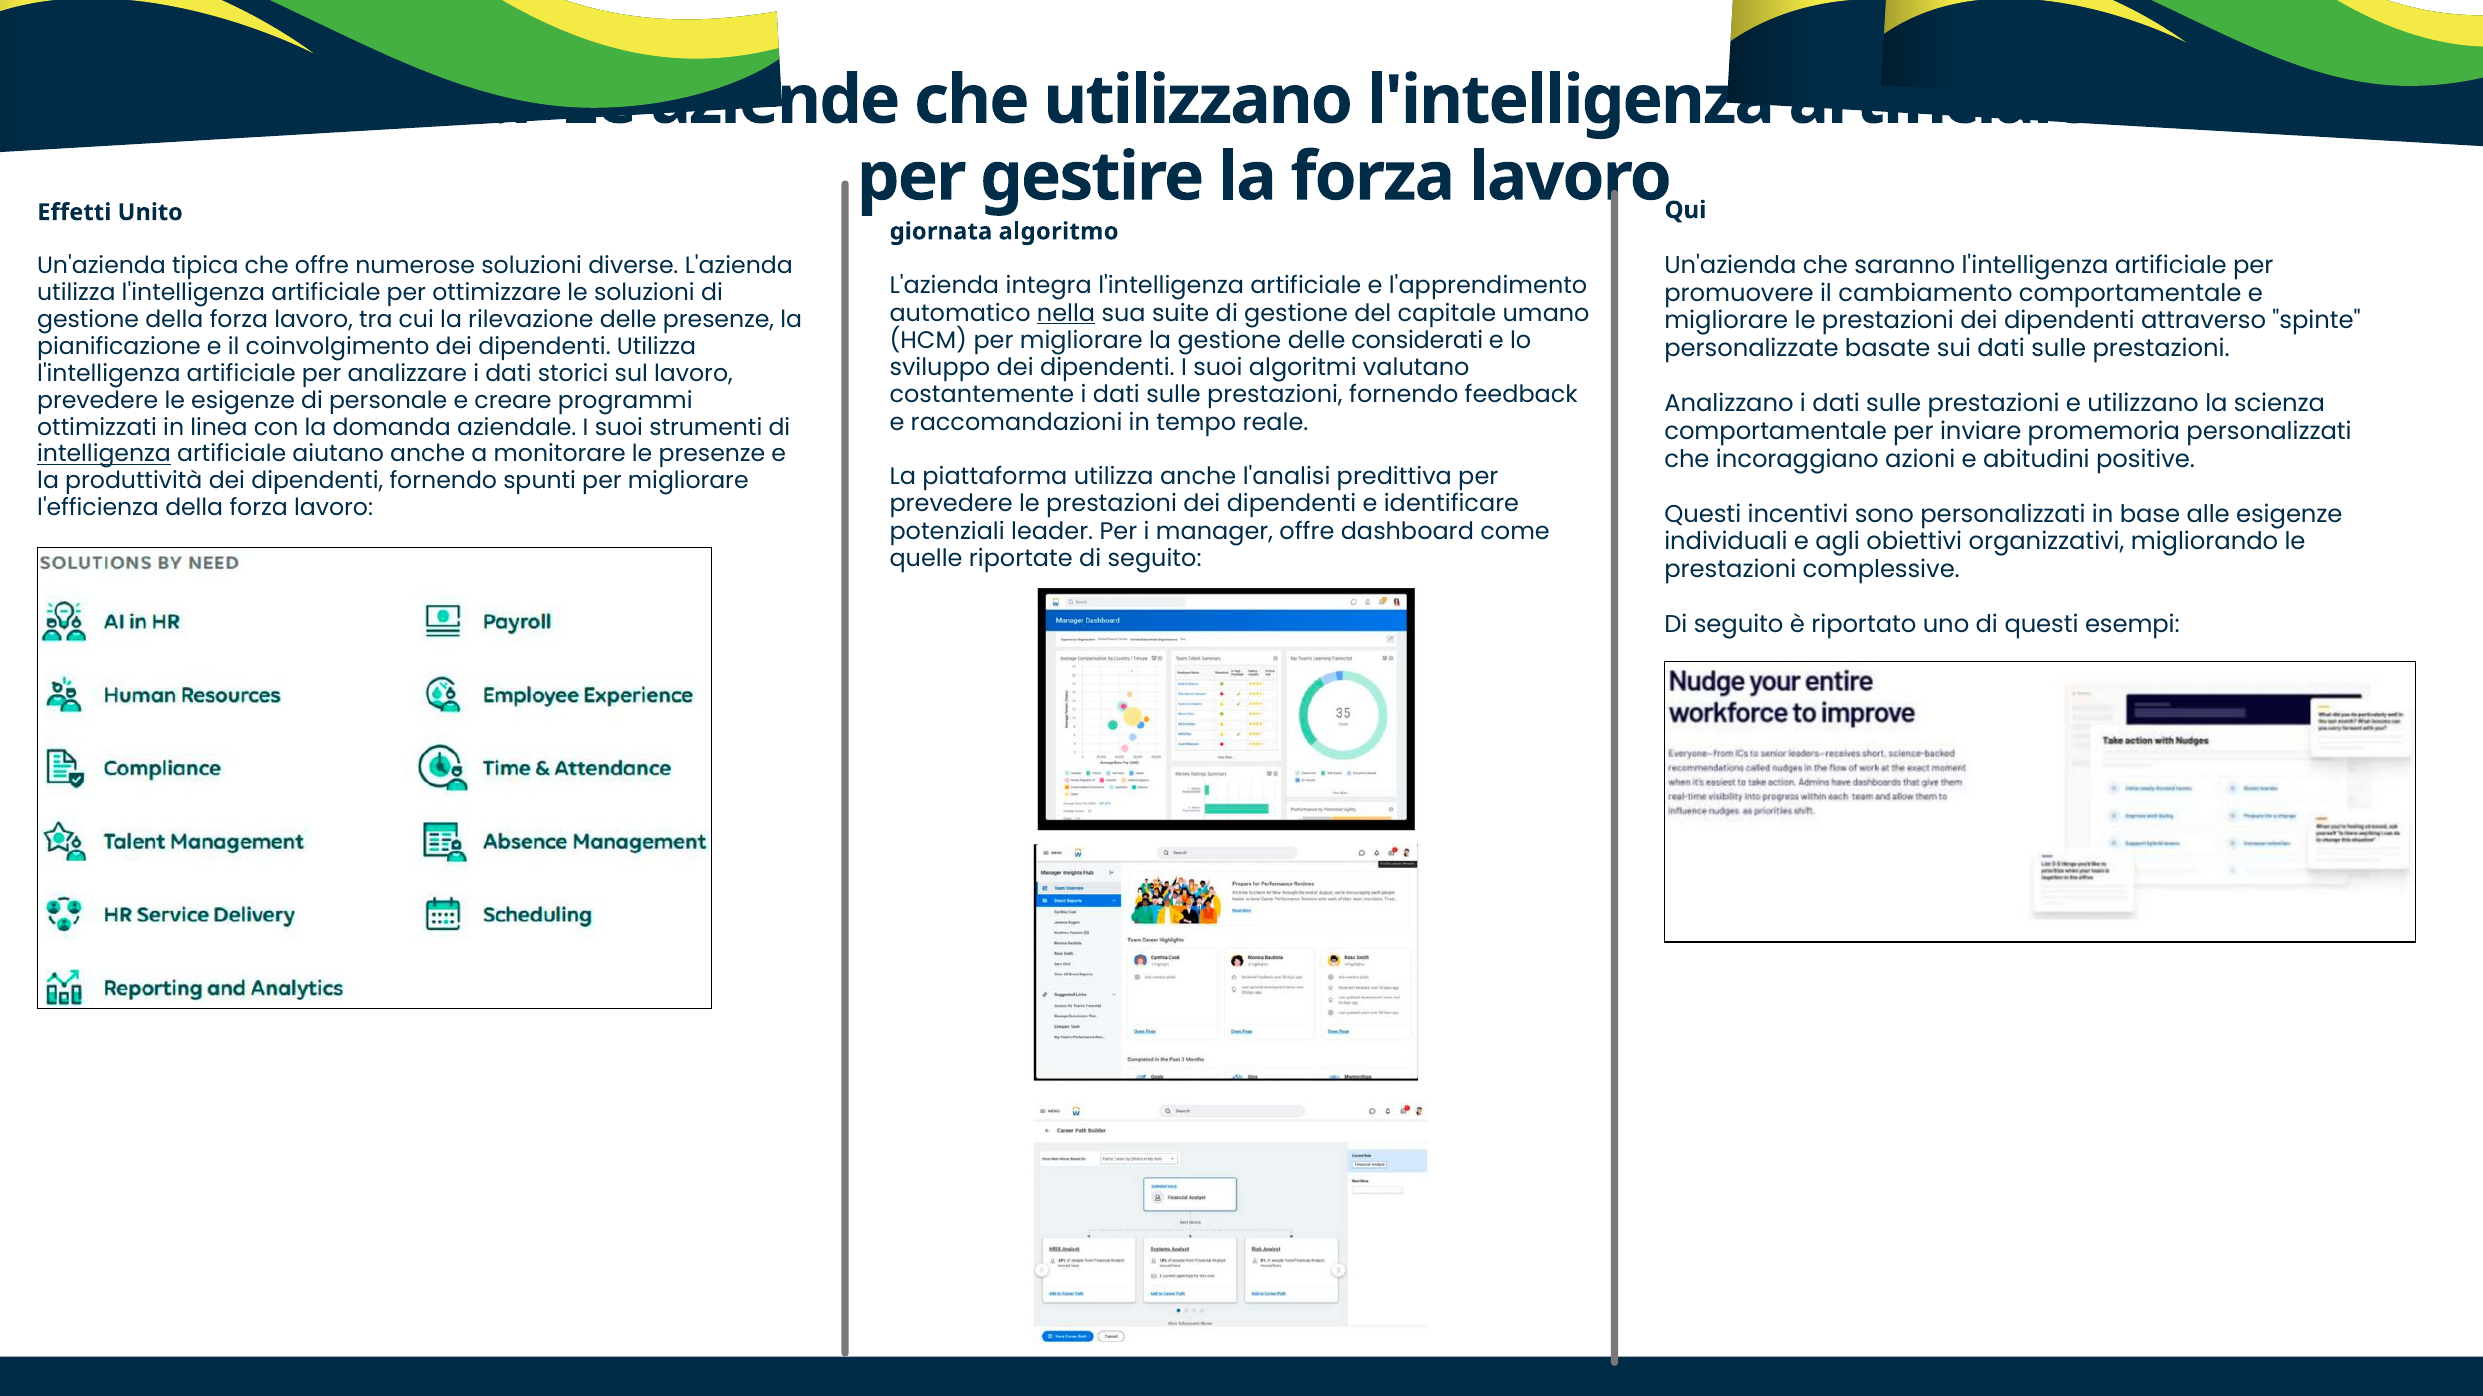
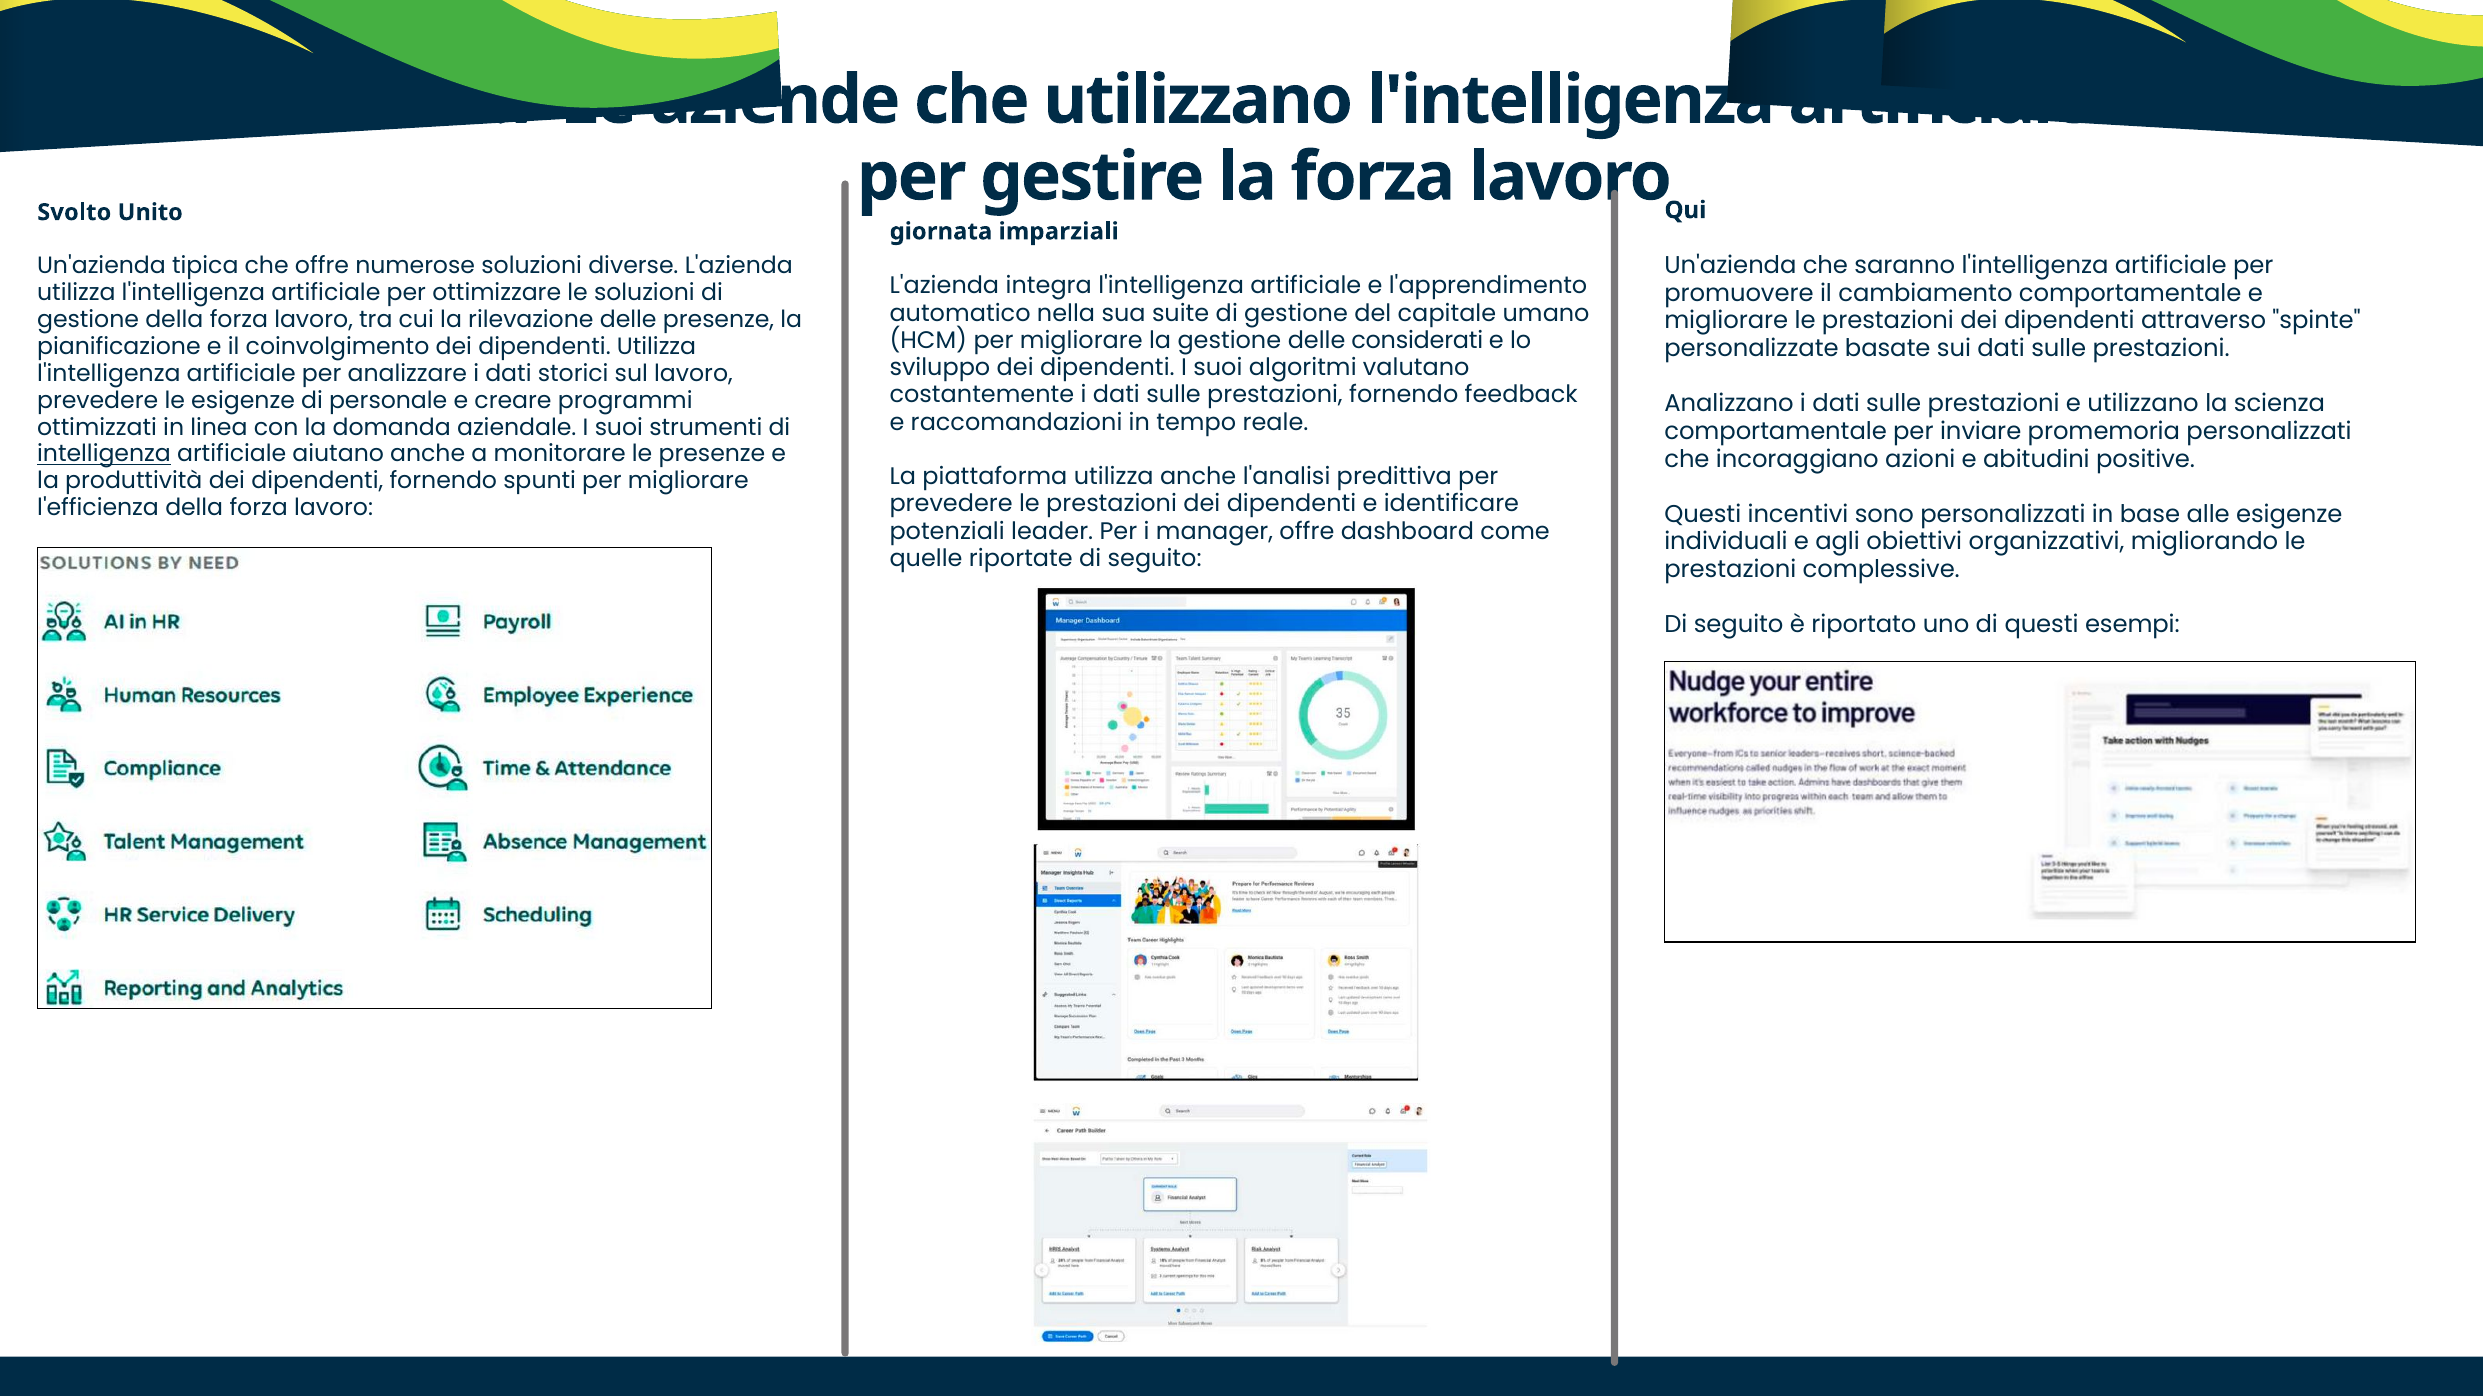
Effetti: Effetti -> Svolto (74, 212)
algoritmo: algoritmo -> imparziali (1059, 232)
nella underline: present -> none (1066, 313)
